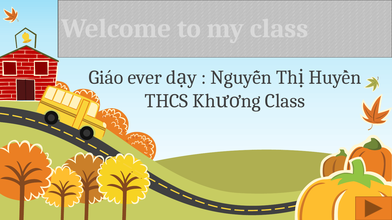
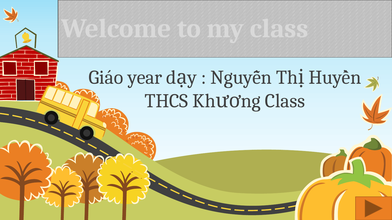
ever: ever -> year (145, 78)
